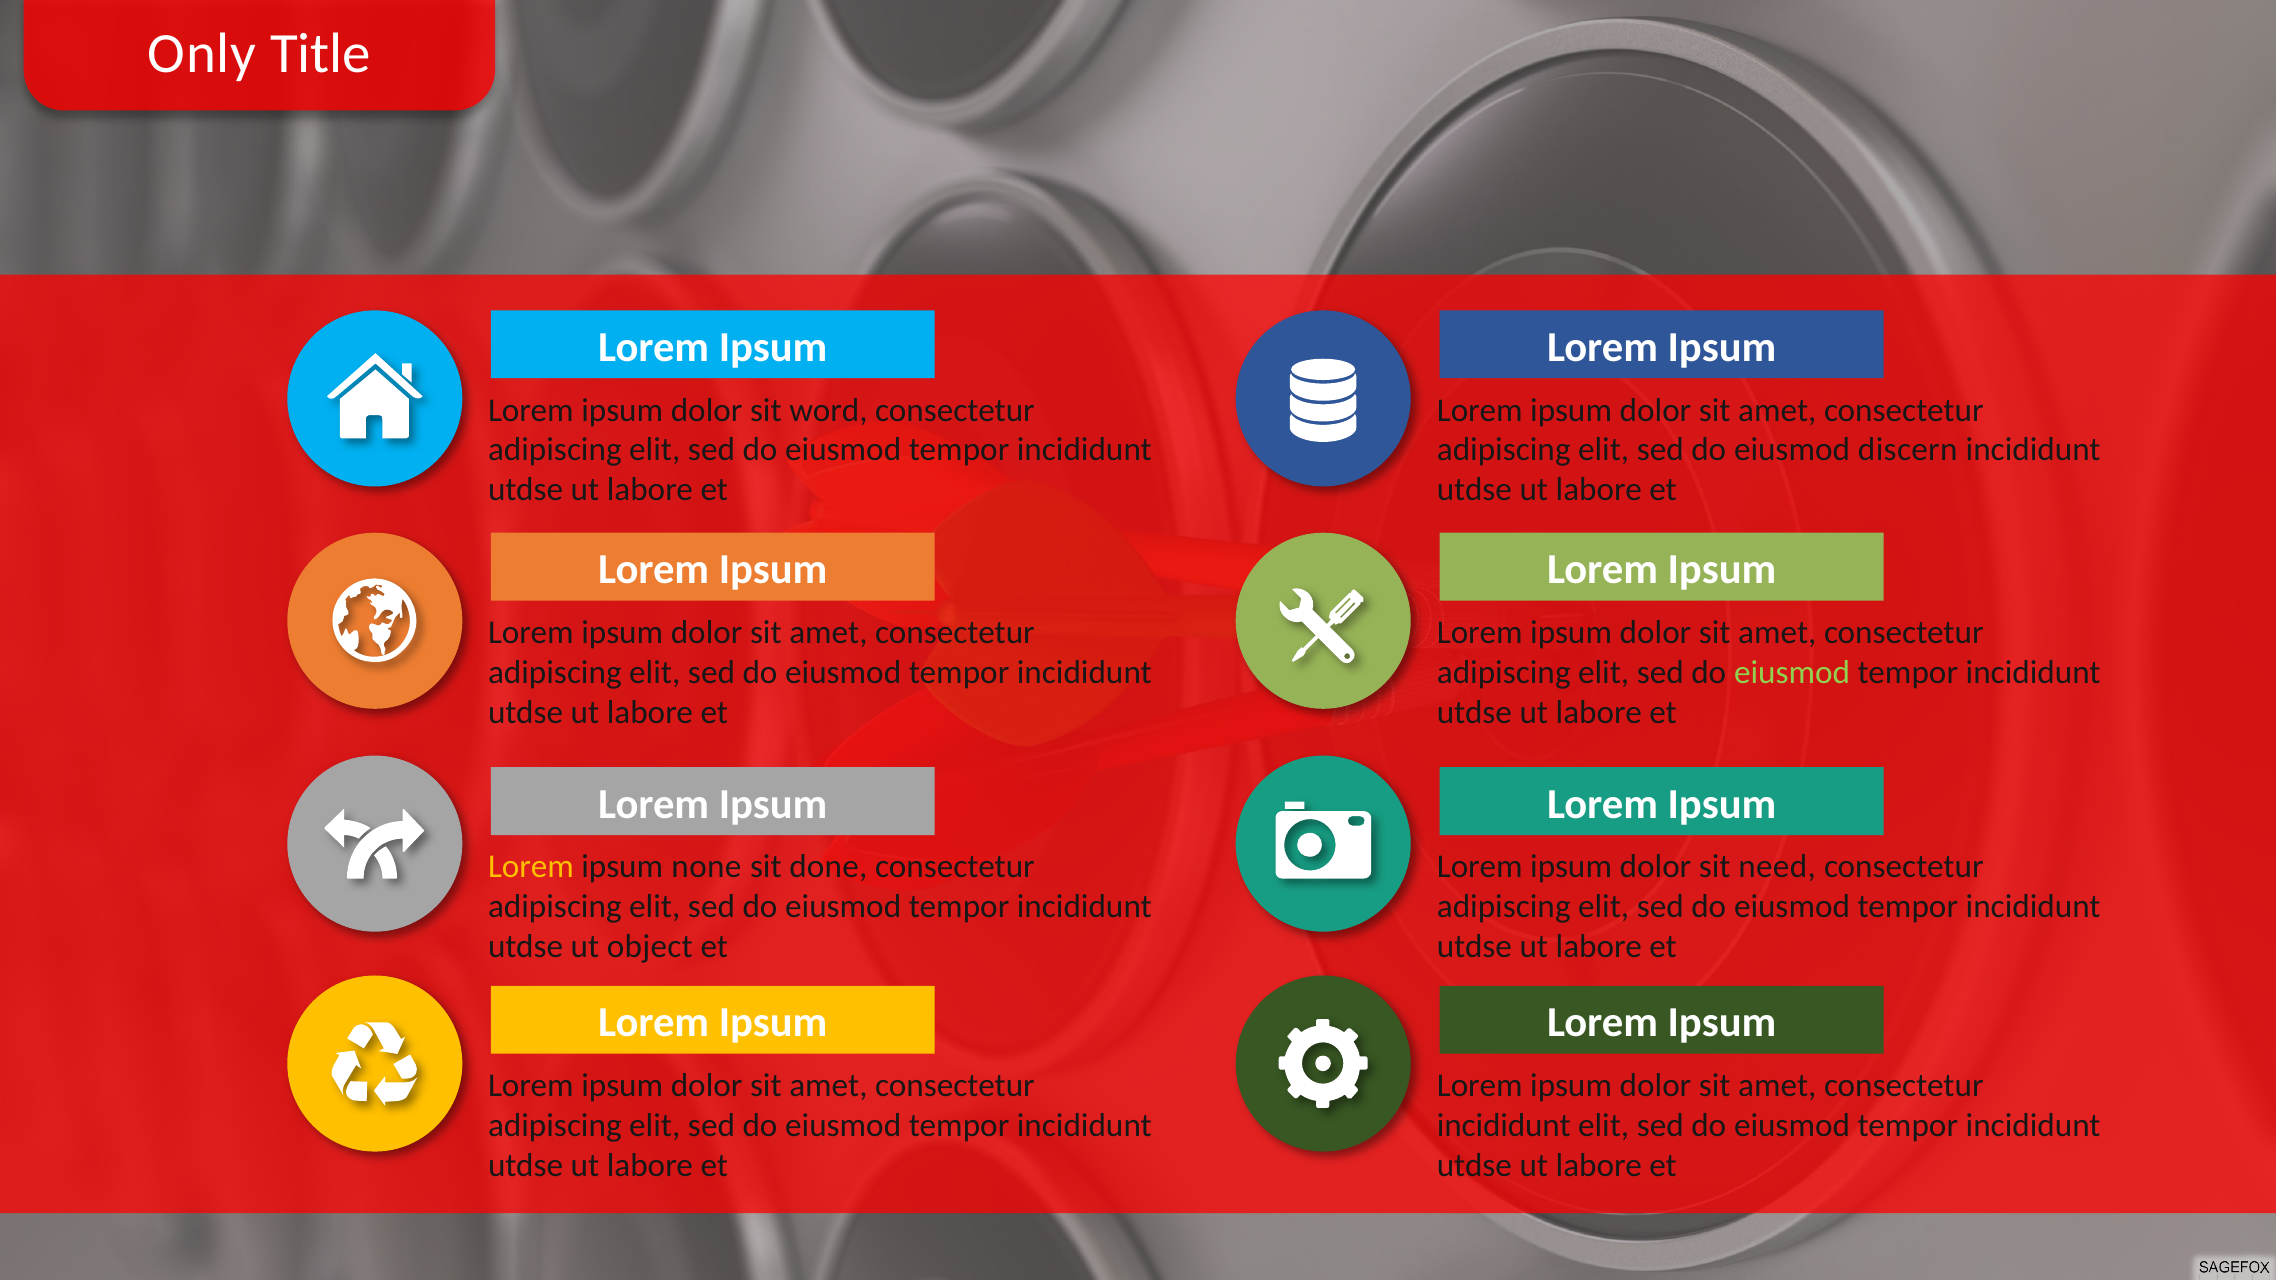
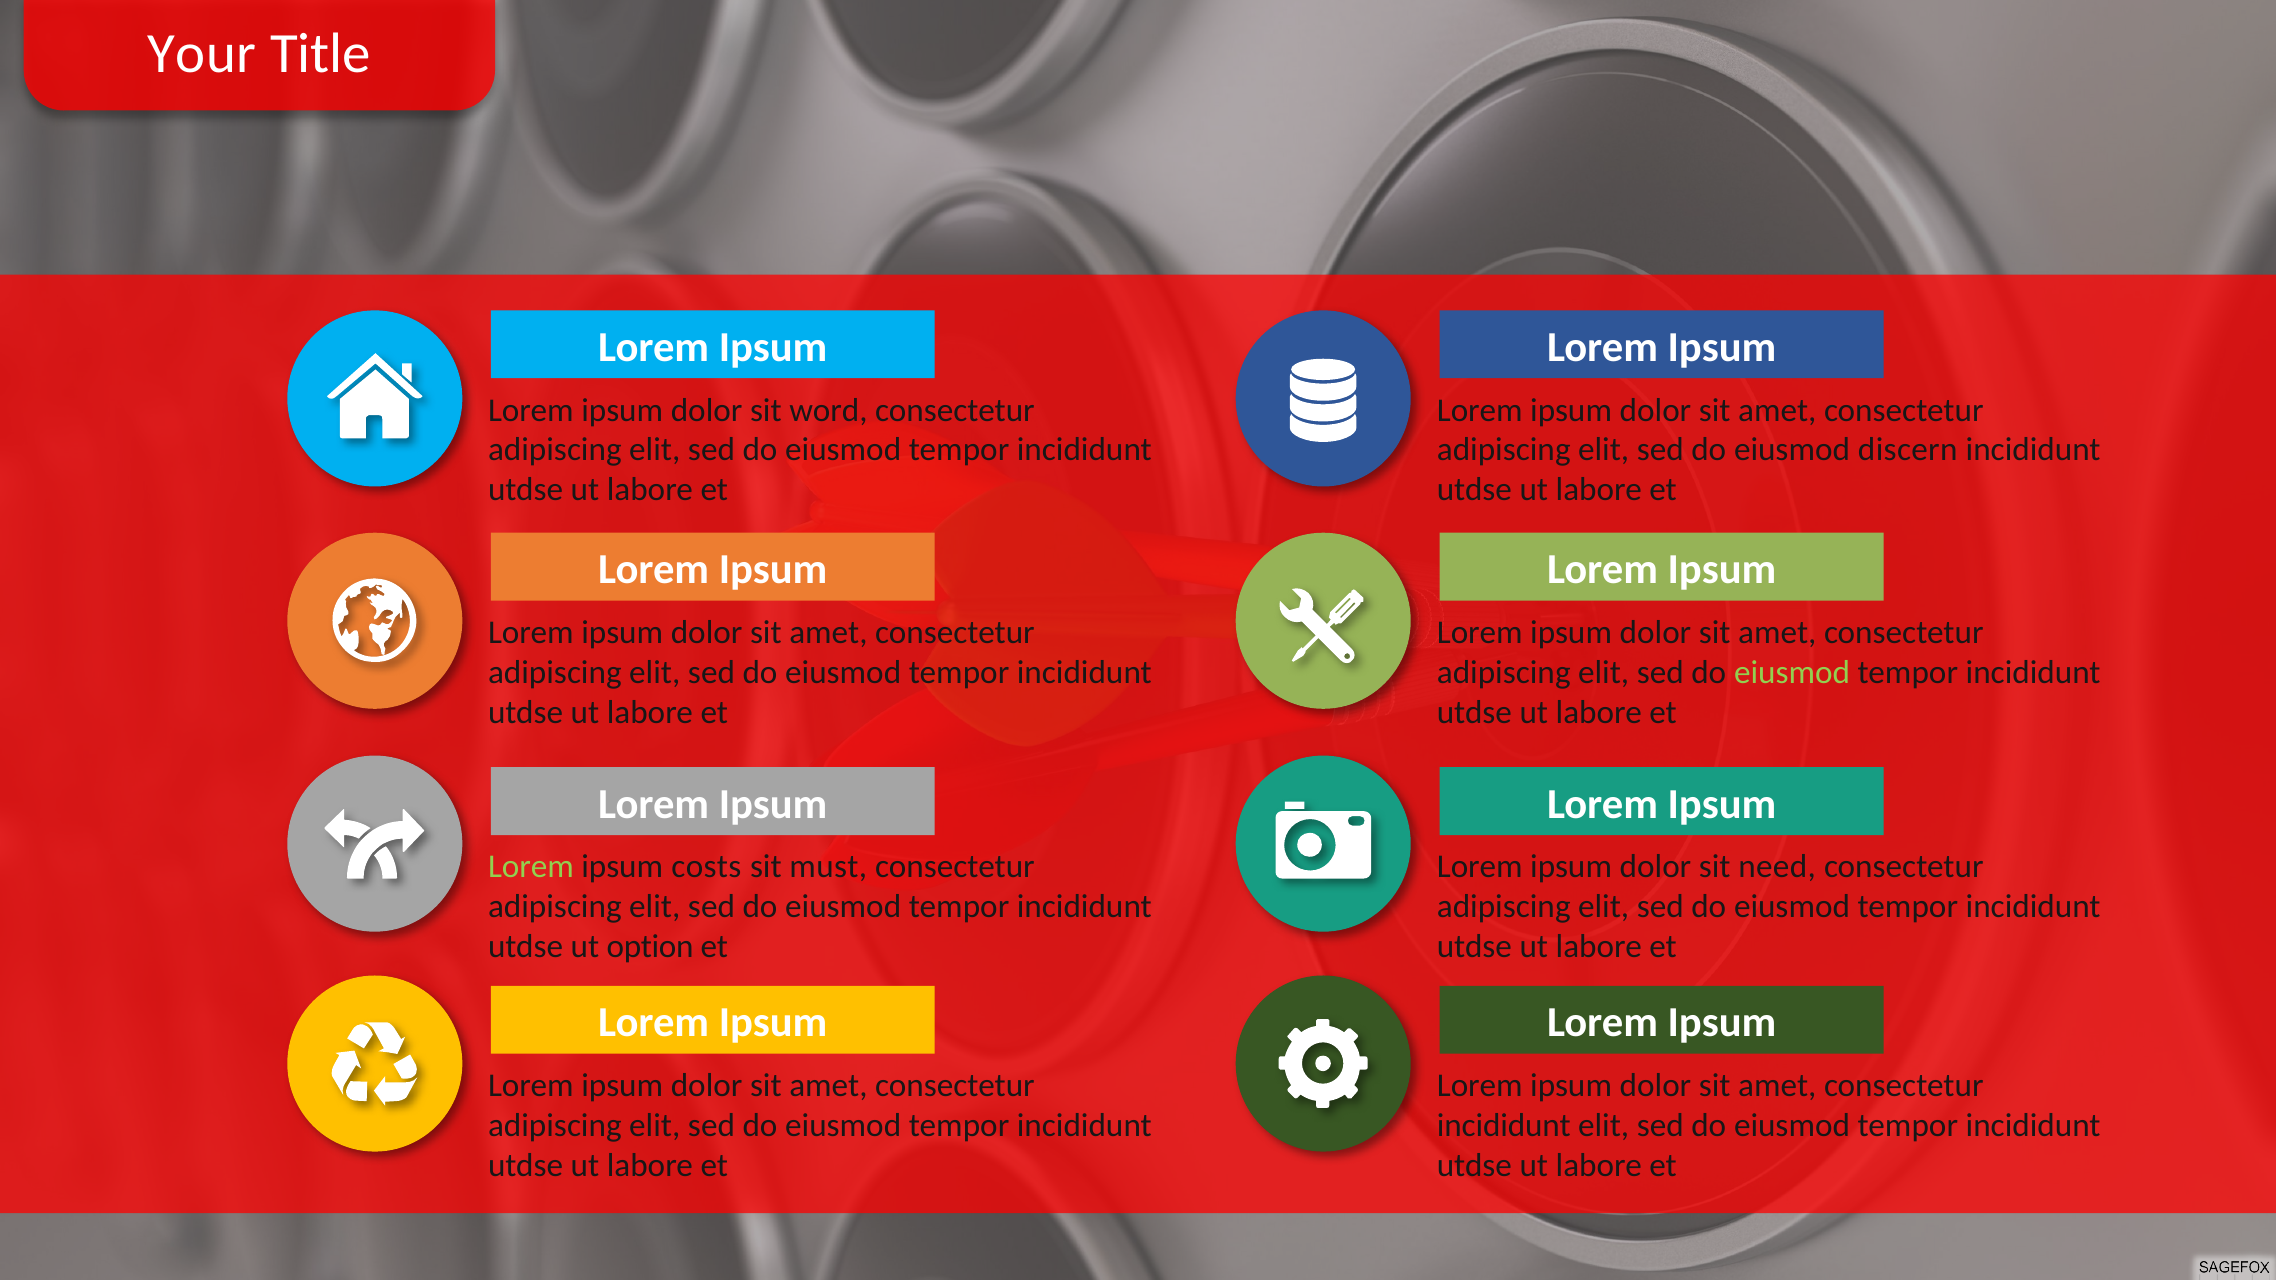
Only: Only -> Your (202, 54)
Lorem colour: yellow -> light green (531, 867)
none: none -> costs (706, 867)
done: done -> must (828, 867)
object: object -> option (650, 947)
